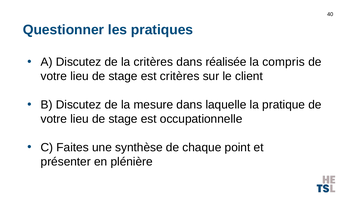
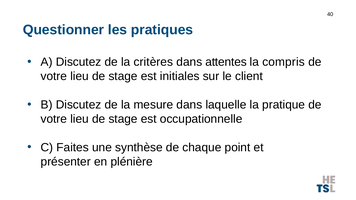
réalisée: réalisée -> attentes (226, 62)
est critères: critères -> initiales (180, 76)
